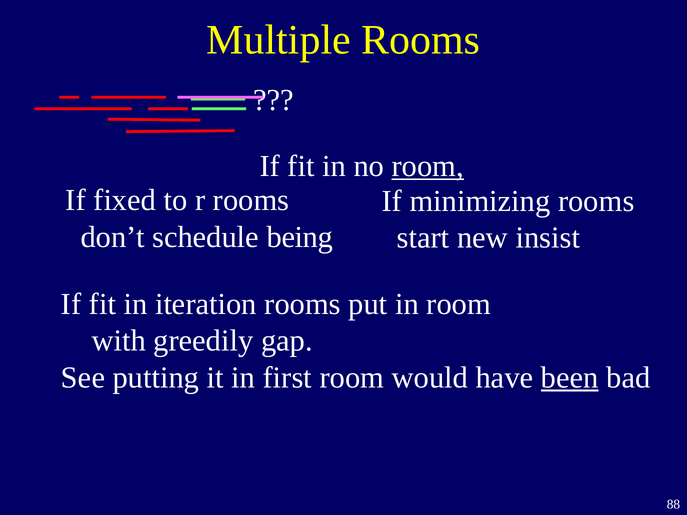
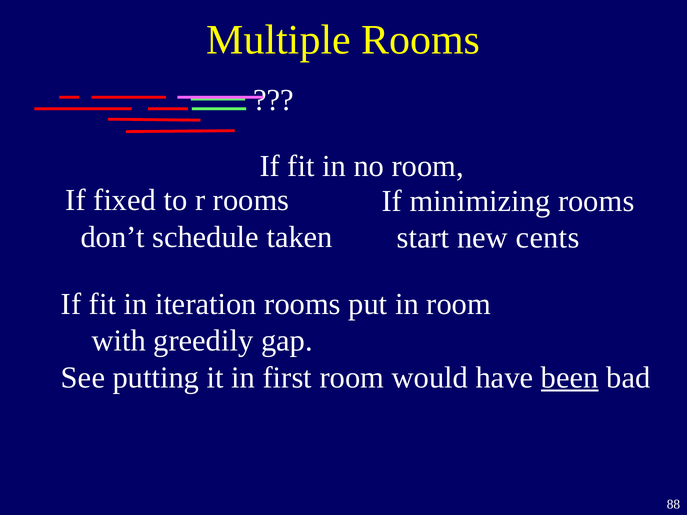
room underline: present -> none (428, 166)
being: being -> taken (300, 237)
insist: insist -> cents (548, 238)
